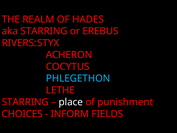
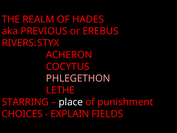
aka STARRING: STARRING -> PREVIOUS (44, 31)
PHLEGETHON colour: light blue -> pink (78, 78)
INFORM: INFORM -> EXPLAIN (70, 114)
